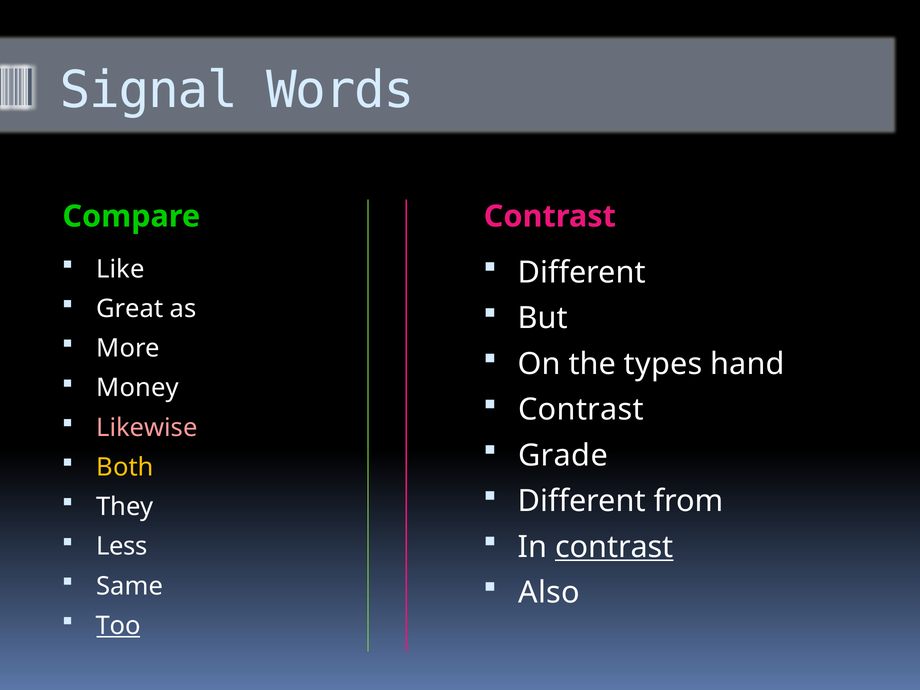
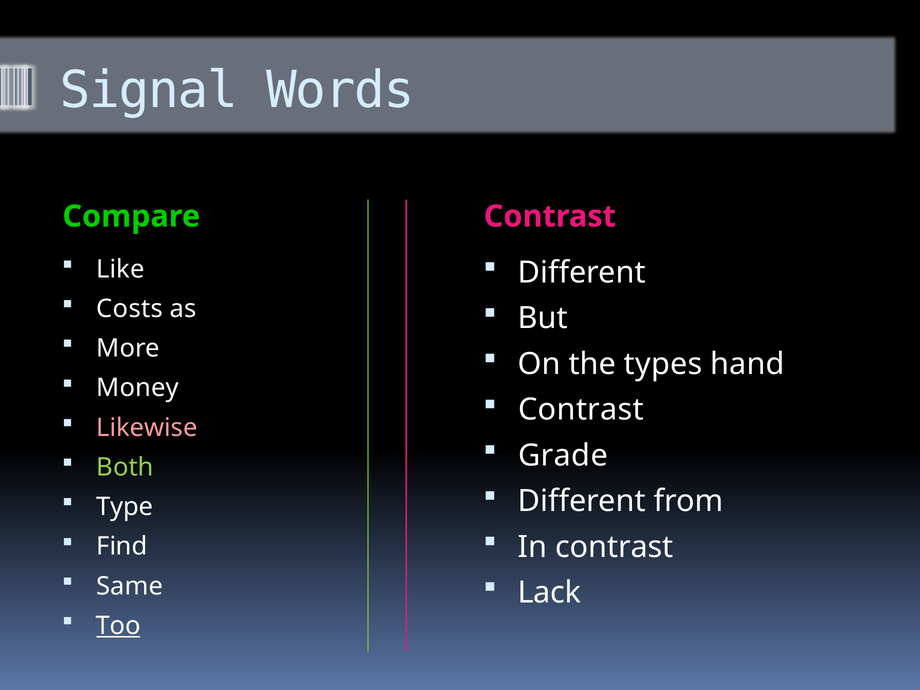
Great: Great -> Costs (130, 309)
Both colour: yellow -> light green (125, 467)
They: They -> Type (125, 507)
contrast underline: present -> none (614, 547)
Less: Less -> Find (122, 546)
Also: Also -> Lack (549, 593)
